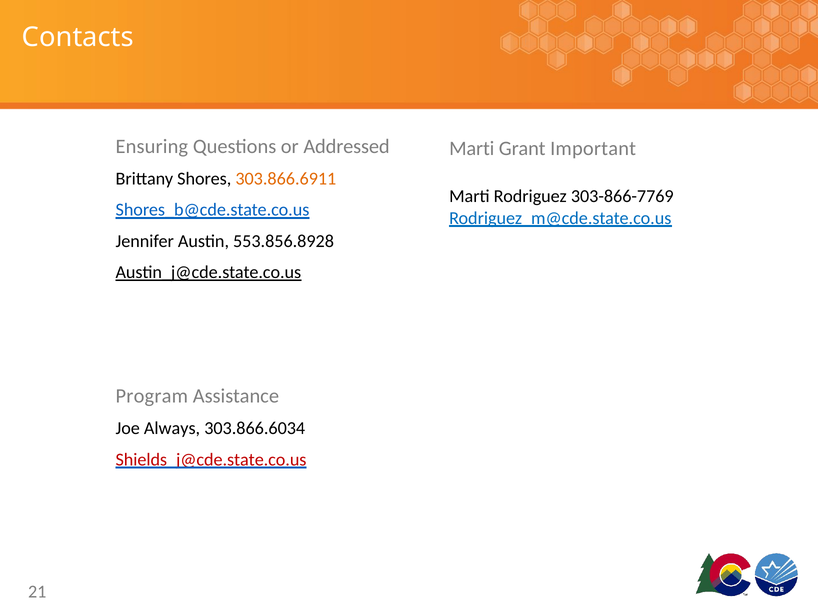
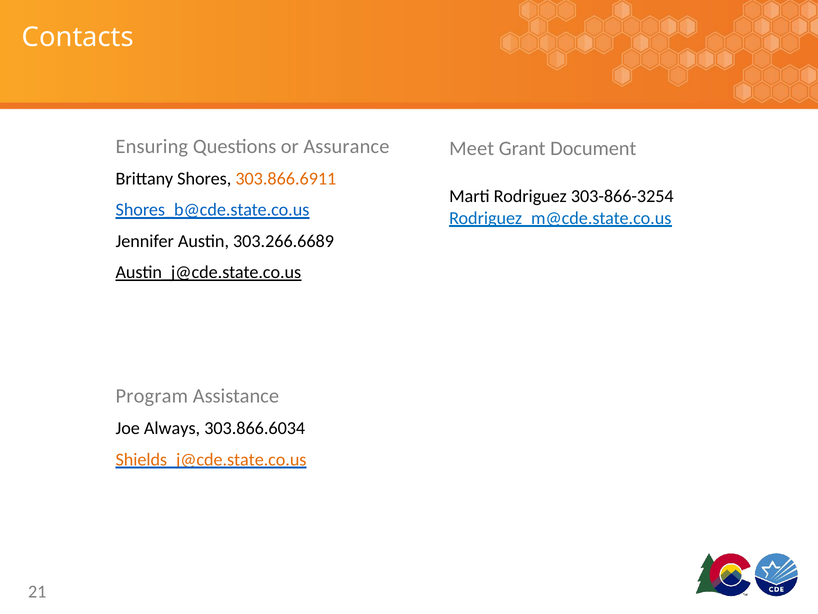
Addressed: Addressed -> Assurance (346, 146)
Marti: Marti -> Meet (472, 149)
Important: Important -> Document (593, 149)
303-866-7769: 303-866-7769 -> 303-866-3254 (622, 196)
553.856.8928: 553.856.8928 -> 303.266.6689 (284, 241)
Shields_j@cde.state.co.us colour: red -> orange (211, 459)
